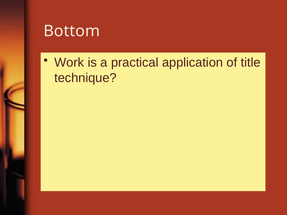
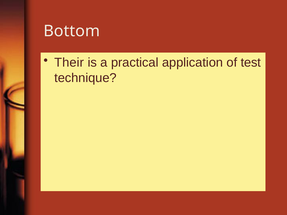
Work: Work -> Their (69, 63)
title: title -> test (251, 63)
